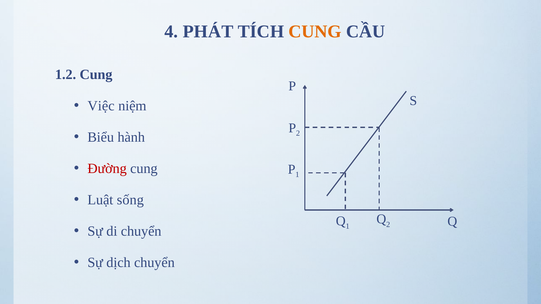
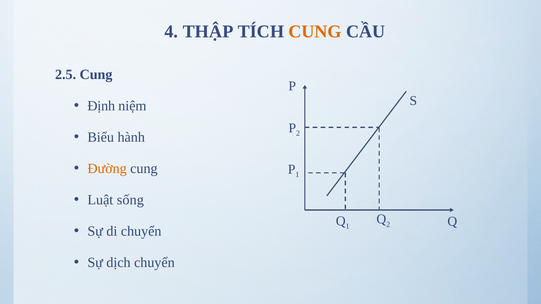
PHÁT: PHÁT -> THẬP (208, 32)
1.2: 1.2 -> 2.5 (66, 75)
Việc: Việc -> Định (101, 106)
Đường colour: red -> orange (107, 169)
